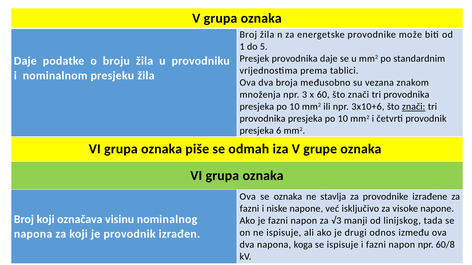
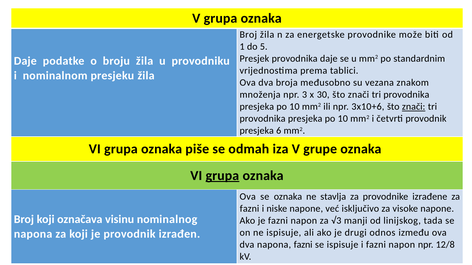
60: 60 -> 30 (323, 95)
grupa underline: none -> present (222, 176)
napona koga: koga -> fazni (303, 245)
60/8: 60/8 -> 12/8 (445, 245)
